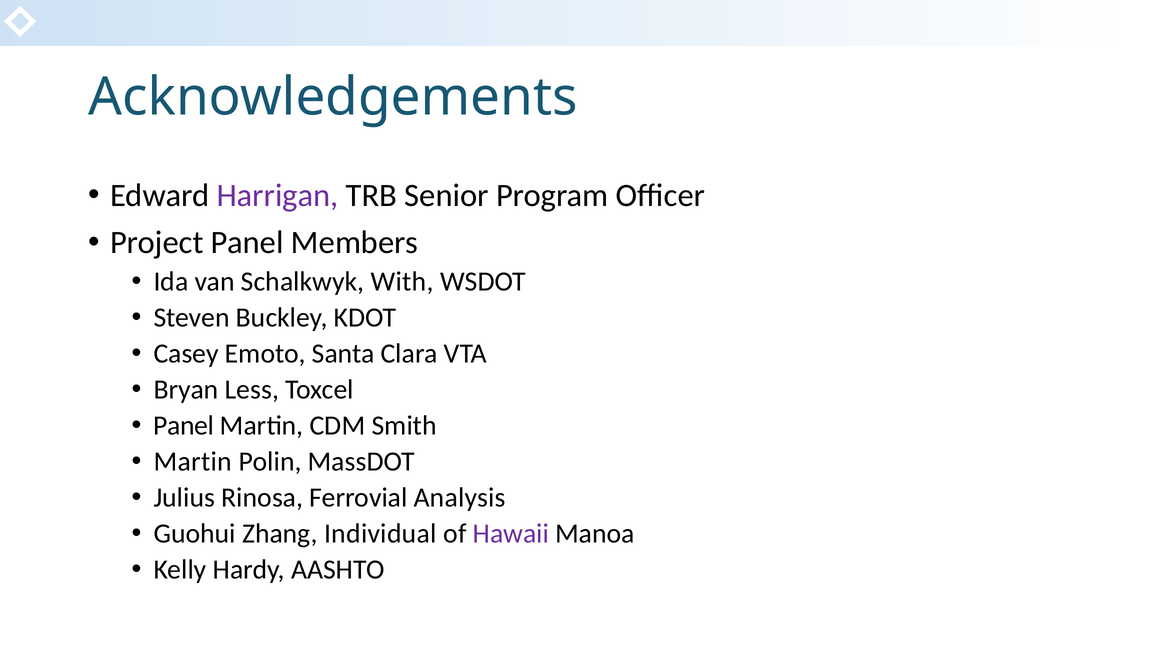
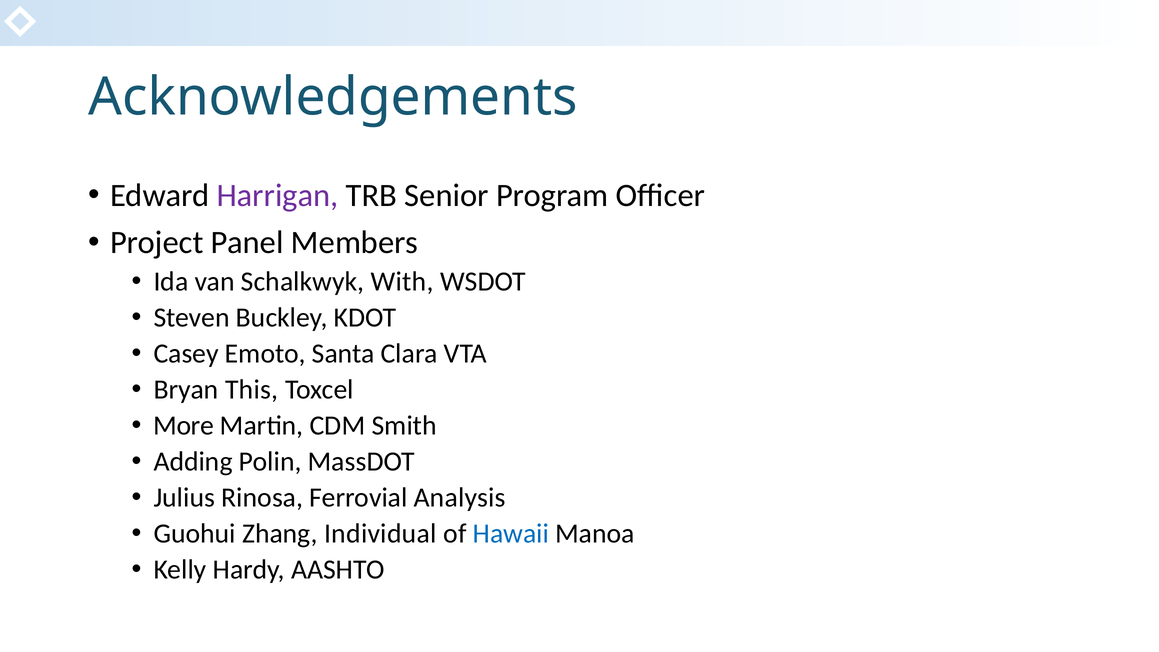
Less: Less -> This (252, 389)
Panel: Panel -> More (184, 425)
Martin: Martin -> Adding (193, 461)
Hawaii colour: purple -> blue (511, 533)
